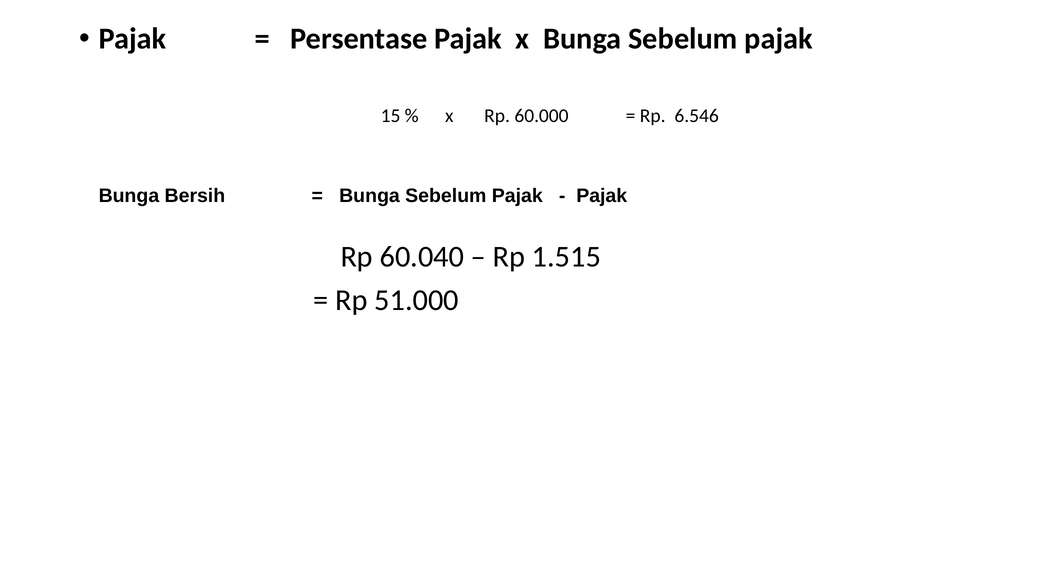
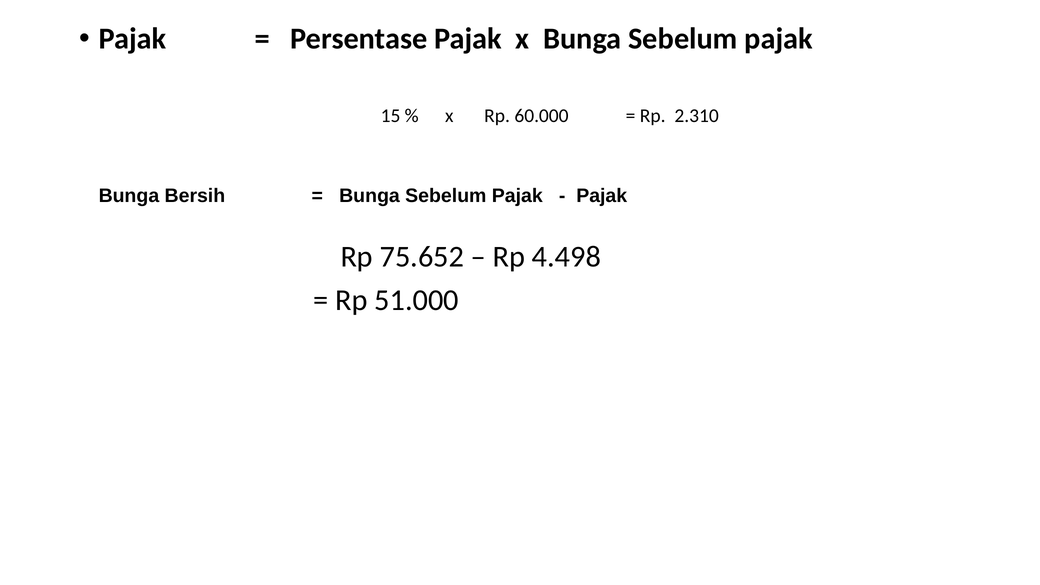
6.546: 6.546 -> 2.310 (697, 116)
60.040: 60.040 -> 75.652 (422, 257)
1.515: 1.515 -> 4.498 (566, 257)
